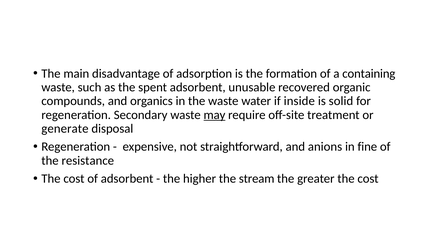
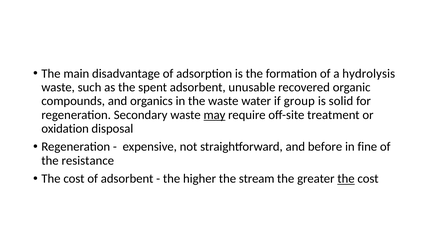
containing: containing -> hydrolysis (369, 74)
inside: inside -> group (299, 101)
generate: generate -> oxidation (65, 129)
anions: anions -> before (325, 147)
the underline: none -> present (346, 179)
